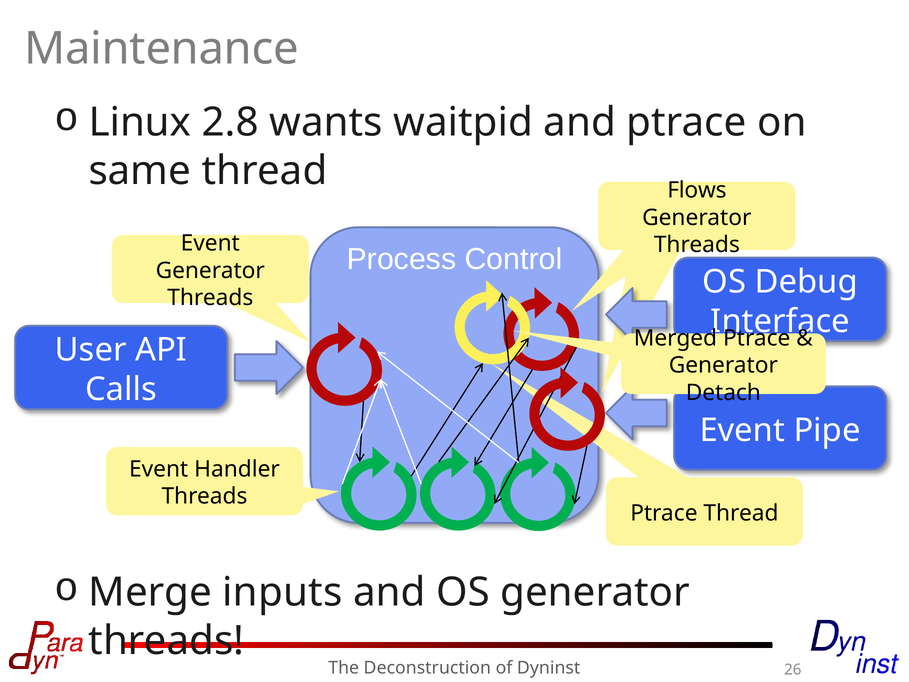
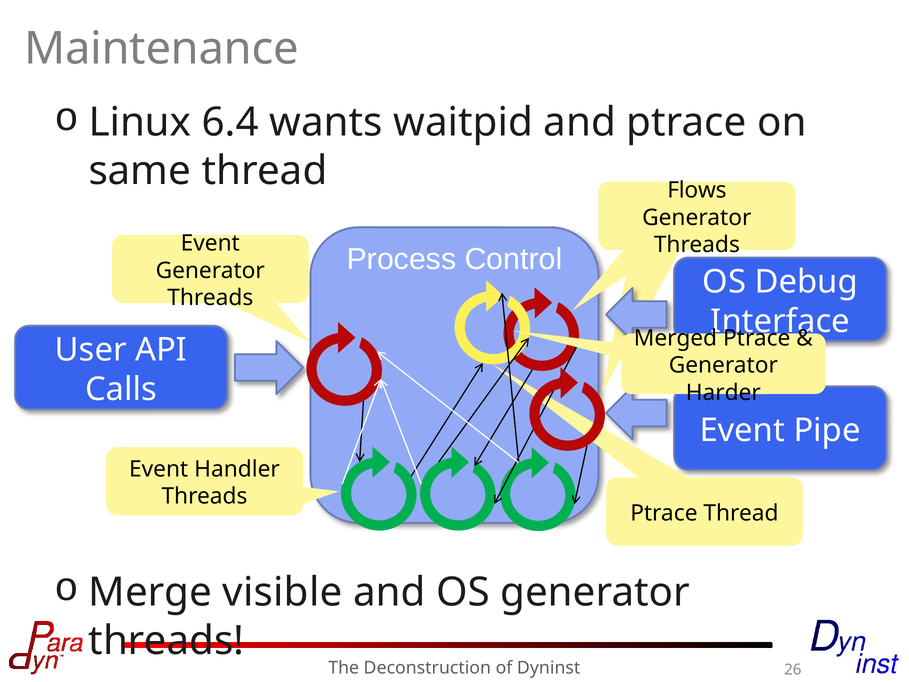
2.8: 2.8 -> 6.4 (230, 122)
Detach: Detach -> Harder (723, 392)
inputs: inputs -> visible (282, 592)
